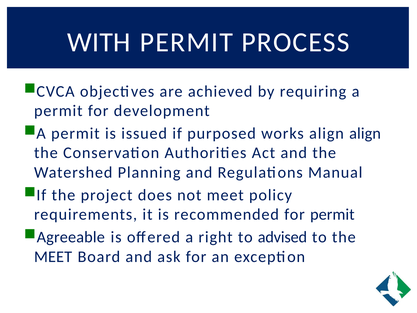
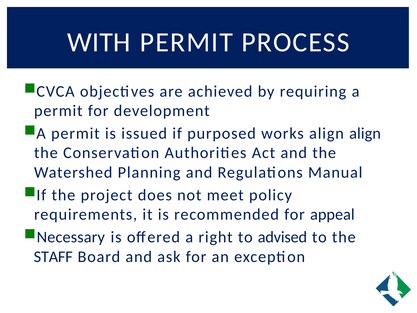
for permit: permit -> appeal (332, 214)
Agreeable: Agreeable -> Necessary (71, 237)
MEET: MEET -> STAFF (53, 256)
